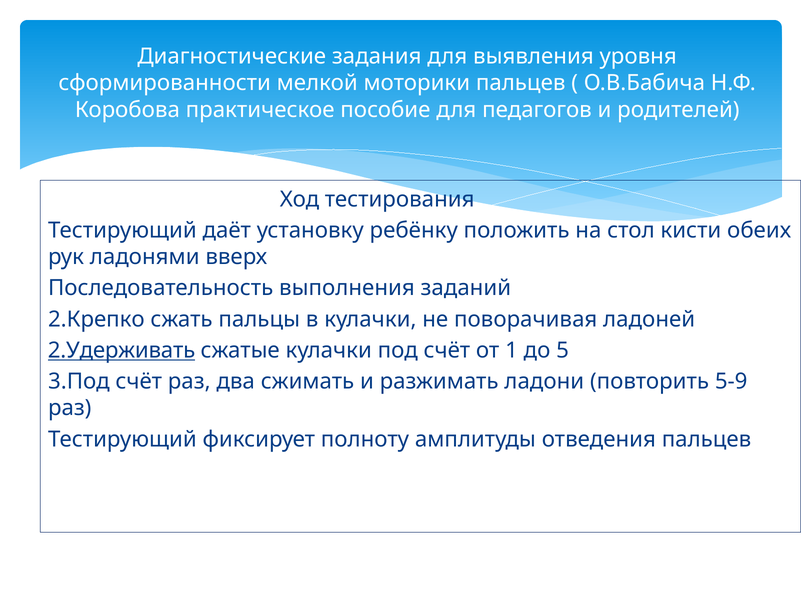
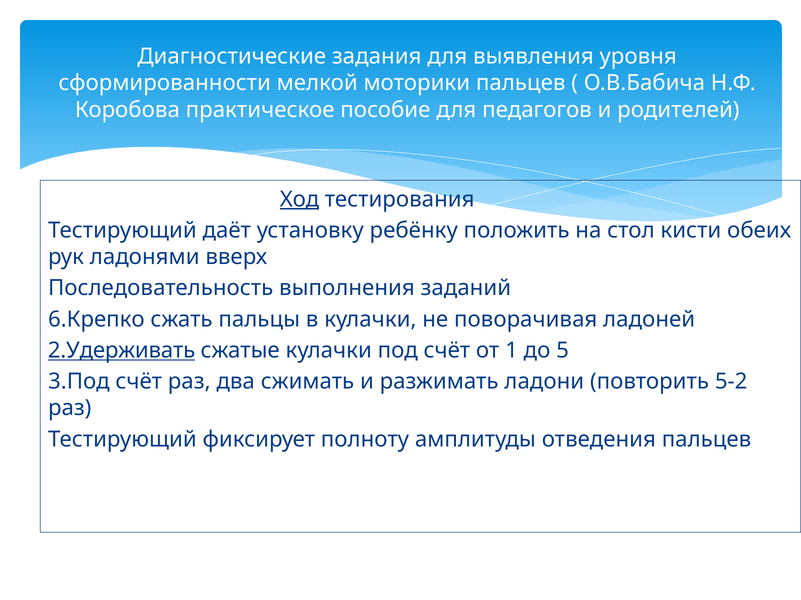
Ход underline: none -> present (300, 199)
2.Крепко: 2.Крепко -> 6.Крепко (96, 320)
5-9: 5-9 -> 5-2 (731, 382)
